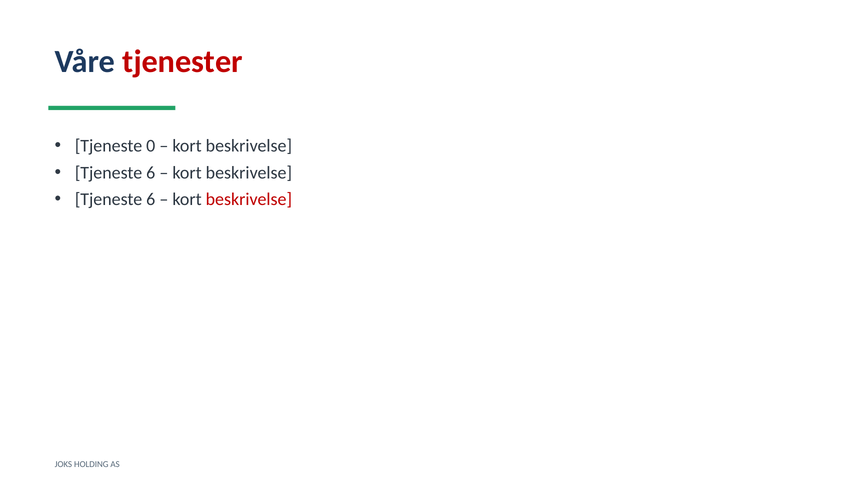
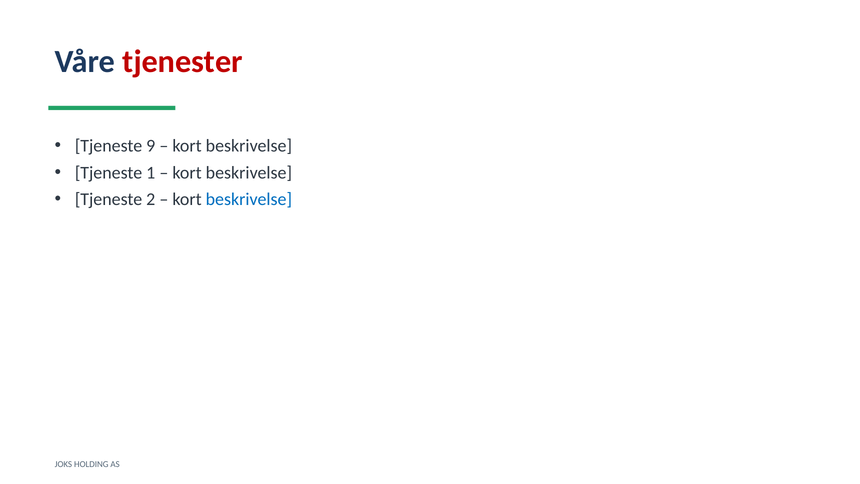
0: 0 -> 9 (151, 146)
6: 6 -> 1 (151, 173)
6: 6 -> 2 (151, 199)
beskrivelse colour: red -> blue (249, 199)
